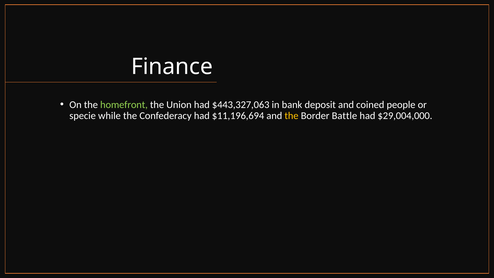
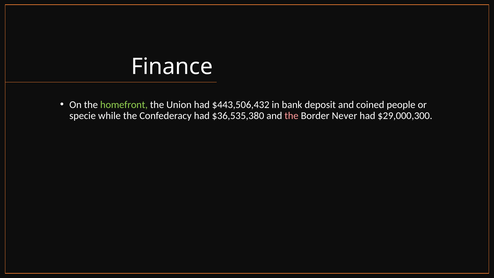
$443,327,063: $443,327,063 -> $443,506,432 (241, 105)
$11,196,694: $11,196,694 -> $36,535,380 (238, 116)
the colour: yellow -> pink (292, 116)
Battle: Battle -> Never (344, 116)
$29,004,000: $29,004,000 -> $29,000,300 (405, 116)
